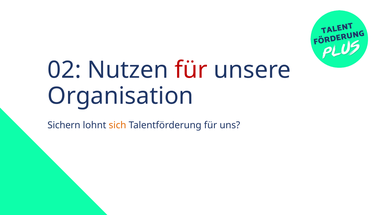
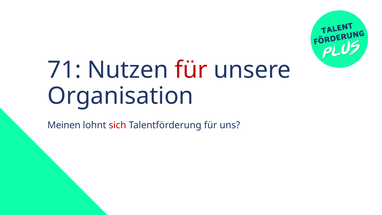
02: 02 -> 71 (64, 70)
Sichern: Sichern -> Meinen (64, 125)
sich colour: orange -> red (117, 125)
